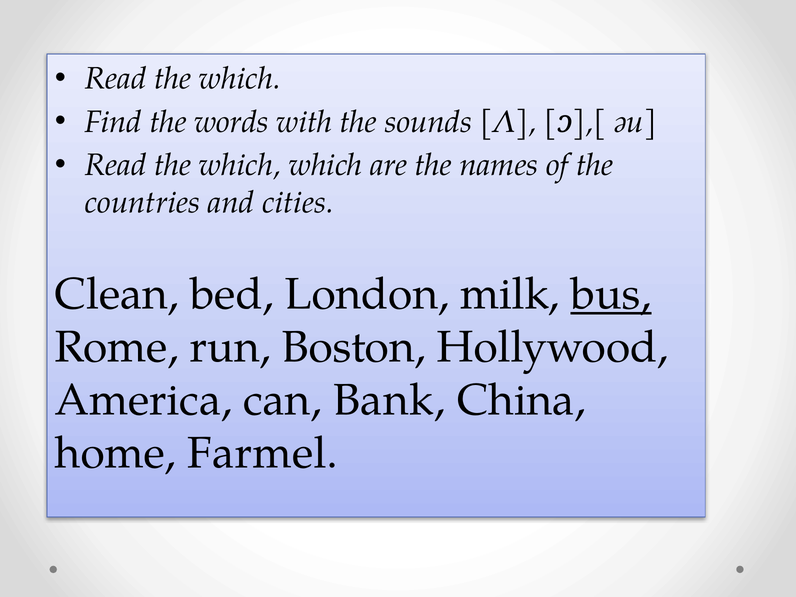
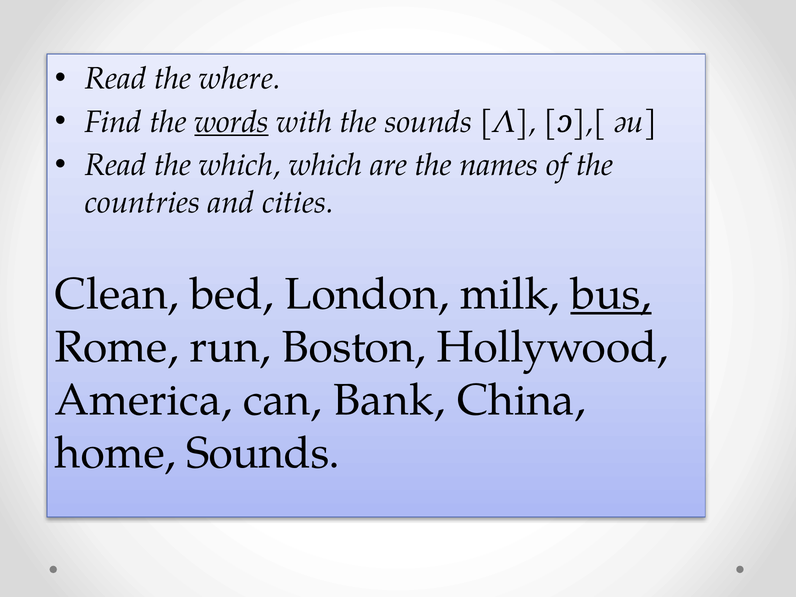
which: which -> where (240, 79)
words underline: none -> present (232, 122)
home Farmel: Farmel -> Sounds (263, 453)
